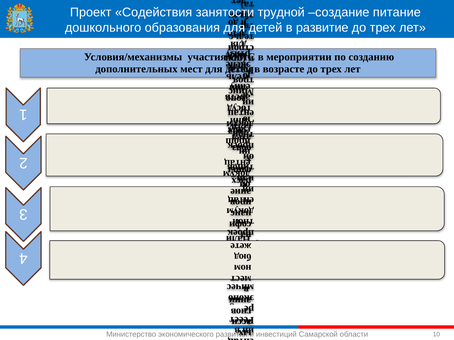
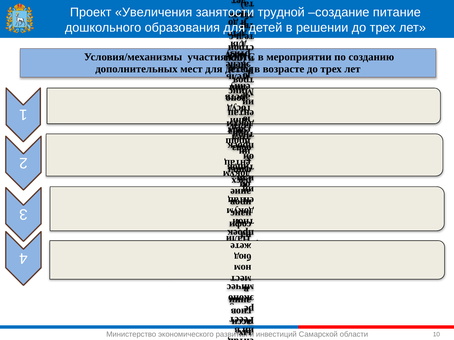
Содействия: Содействия -> Увеличения (154, 13)
развитие: развитие -> решении (322, 28)
